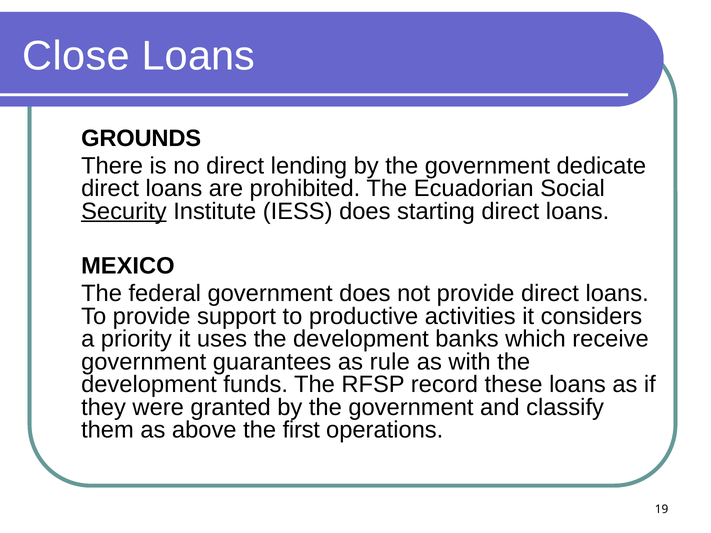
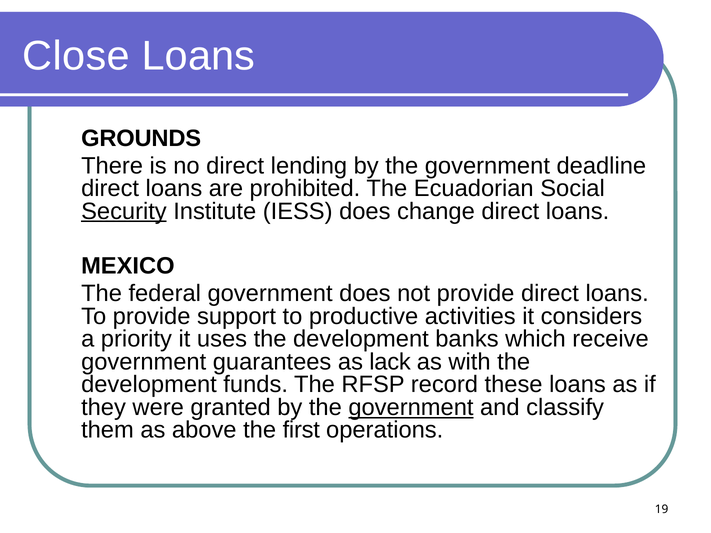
dedicate: dedicate -> deadline (601, 166)
starting: starting -> change (436, 211)
rule: rule -> lack (390, 362)
government underline: none -> present (411, 408)
